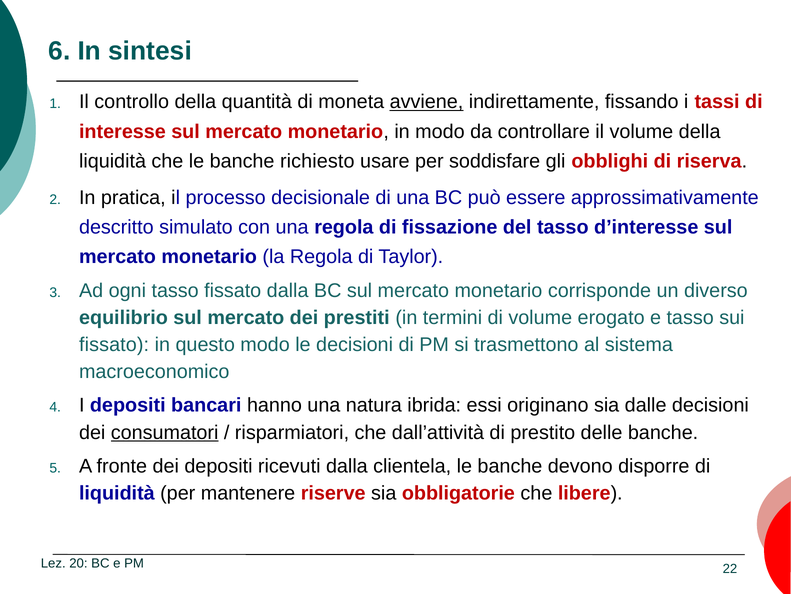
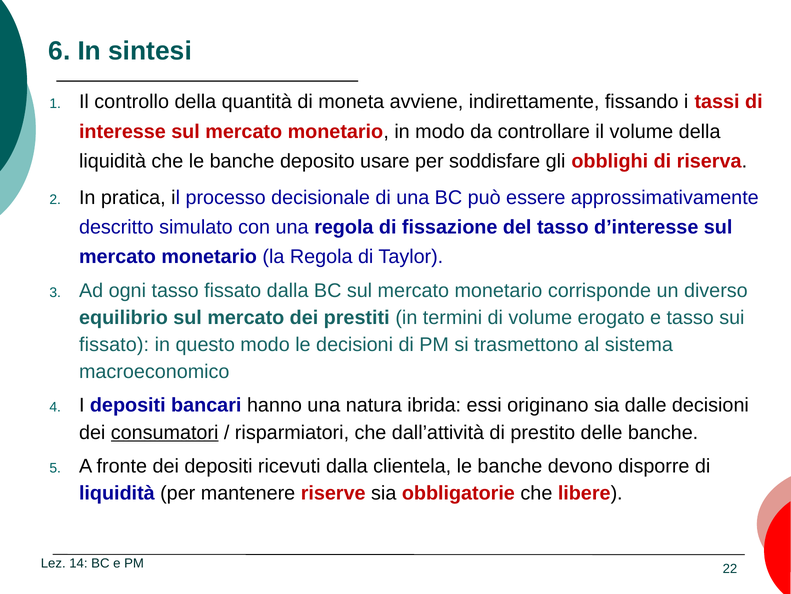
avviene underline: present -> none (426, 102)
richiesto: richiesto -> deposito (317, 161)
20: 20 -> 14 (78, 562)
